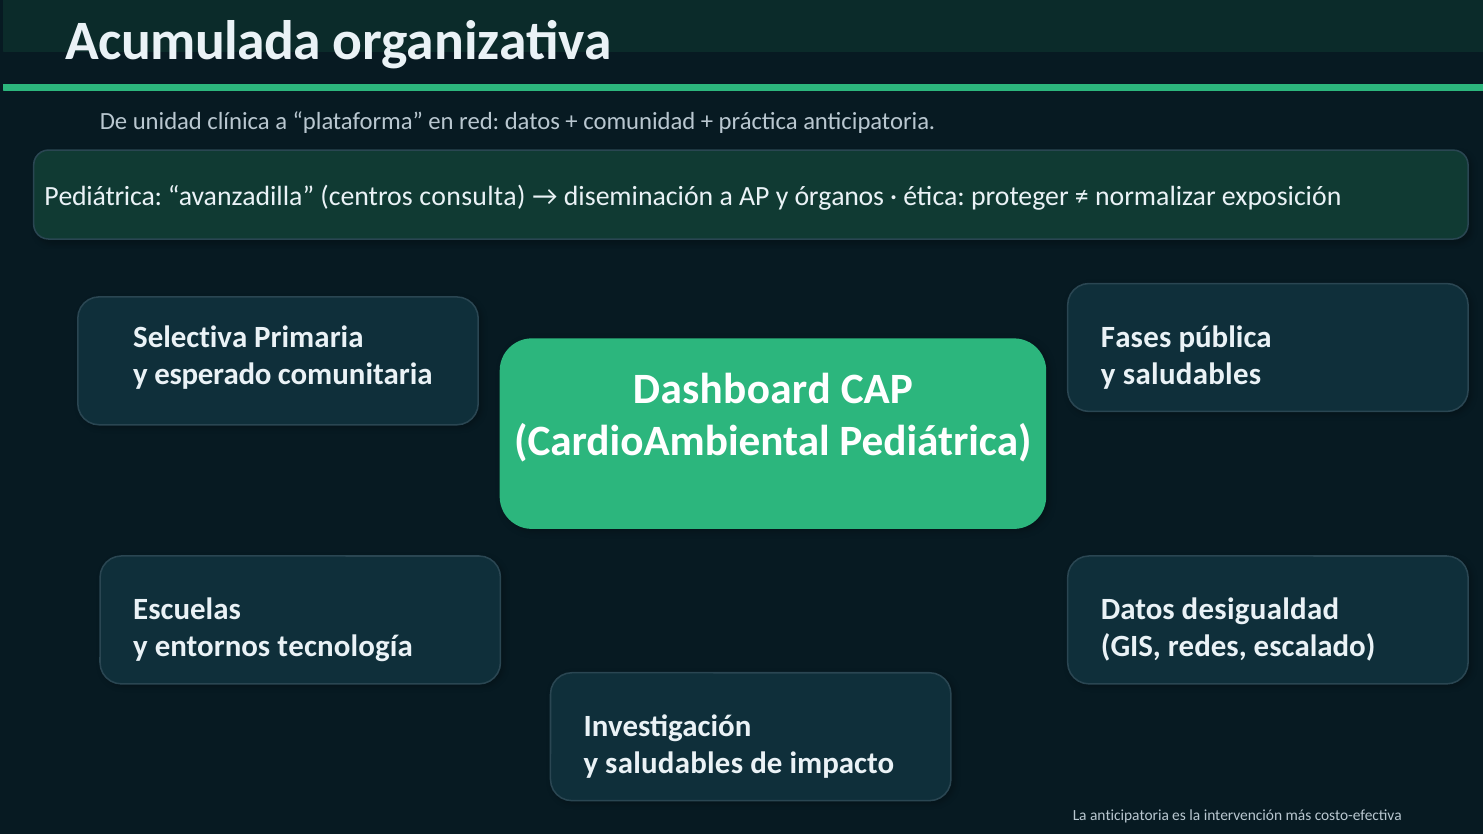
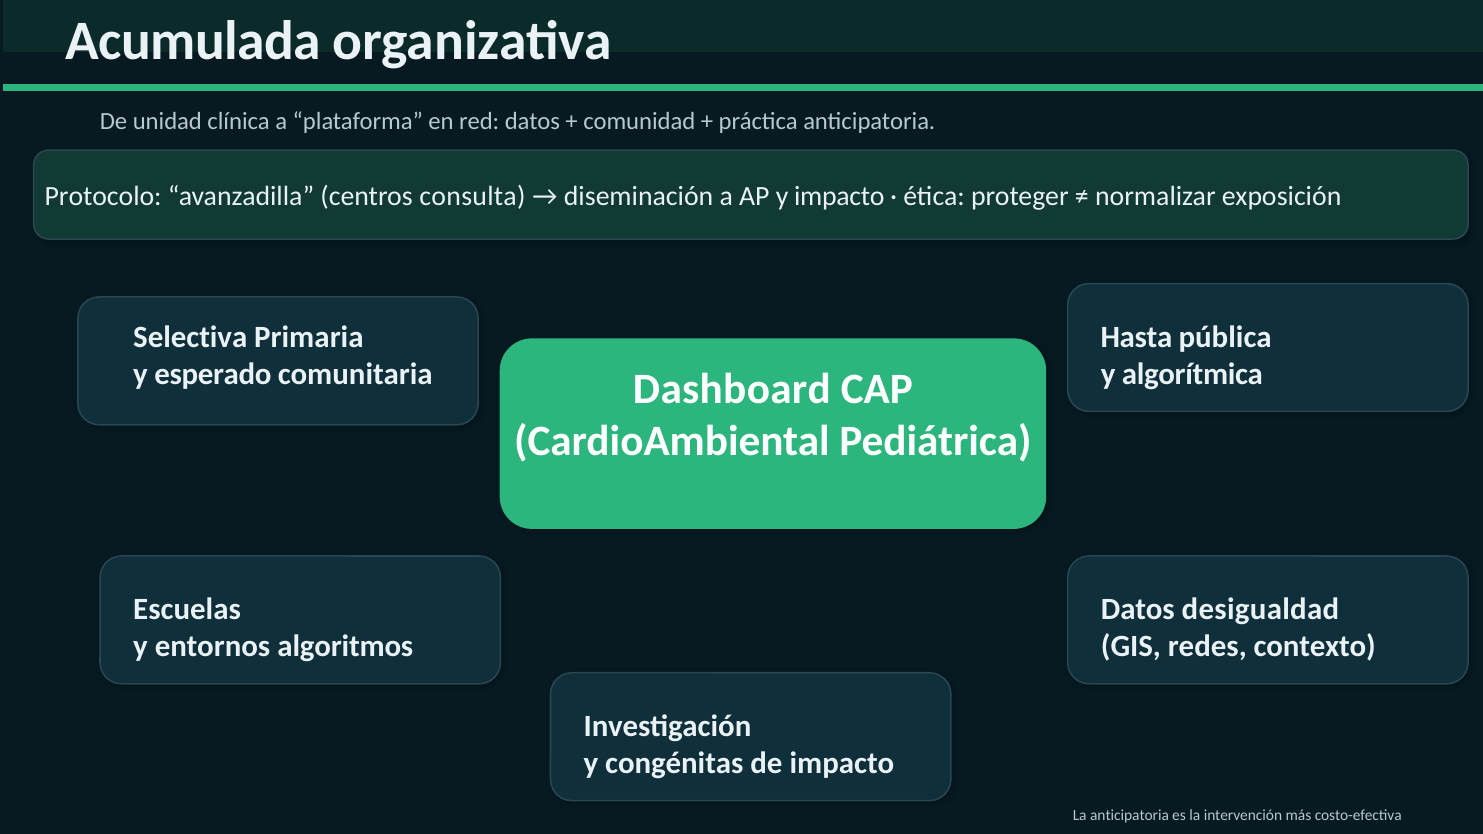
Pediátrica: Pediátrica -> Protocolo (103, 196)
y órganos: órganos -> impacto (839, 196)
Fases: Fases -> Hasta (1136, 337)
saludables: saludables -> algorítmica (1192, 374)
tecnología: tecnología -> algoritmos (345, 647)
escalado: escalado -> contexto (1315, 647)
saludables: saludables -> congénitas (674, 764)
